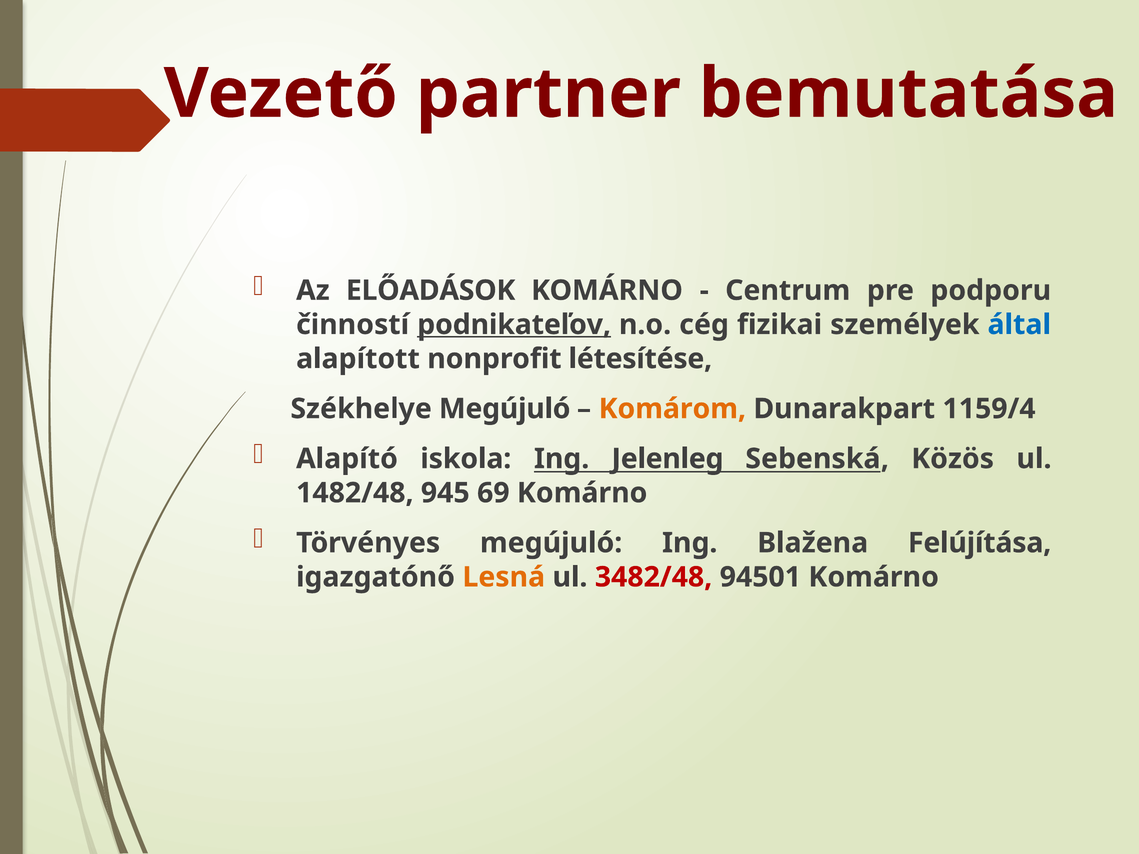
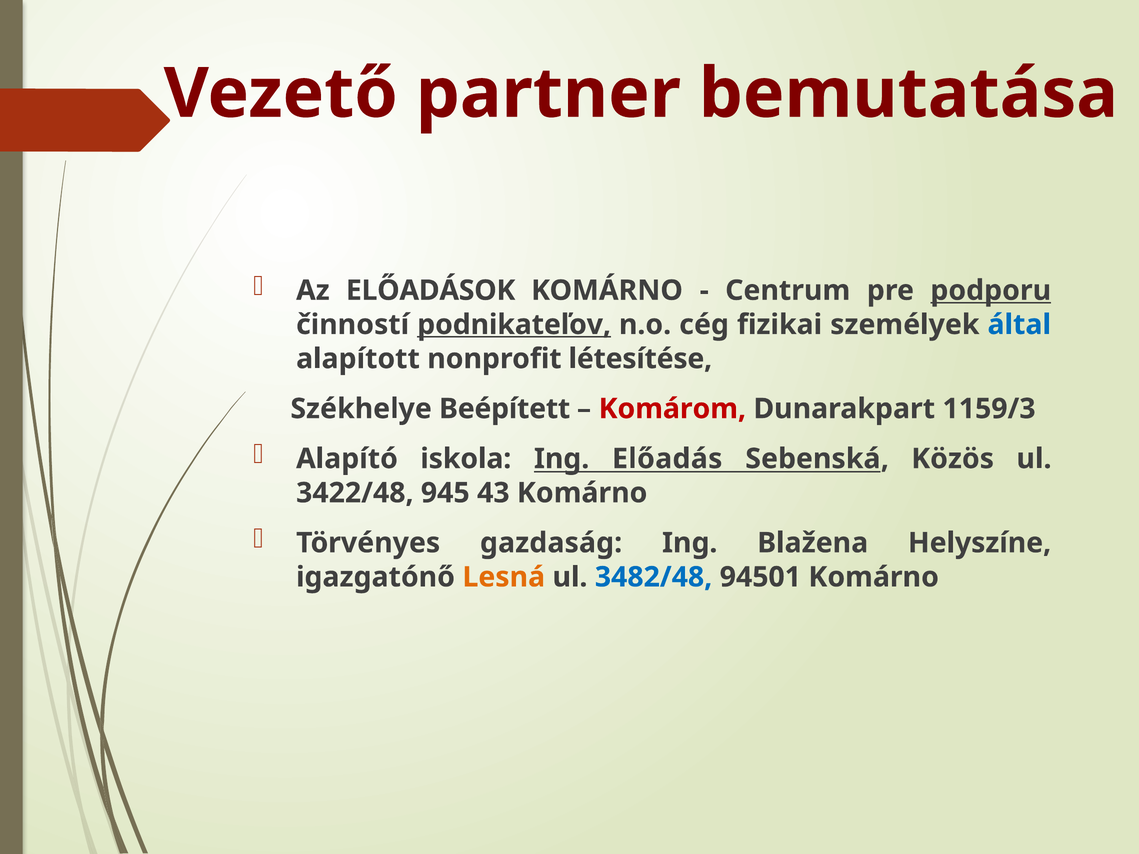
podporu underline: none -> present (991, 291)
Székhelye Megújuló: Megújuló -> Beépített (505, 409)
Komárom colour: orange -> red (672, 409)
1159/4: 1159/4 -> 1159/3 (989, 409)
Jelenleg: Jelenleg -> Előadás (667, 459)
1482/48: 1482/48 -> 3422/48 (355, 493)
69: 69 -> 43 (493, 493)
Törvényes megújuló: megújuló -> gazdaság (551, 543)
Felújítása: Felújítása -> Helyszíne (980, 543)
3482/48 colour: red -> blue (654, 577)
